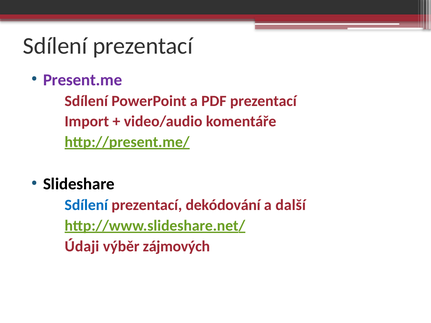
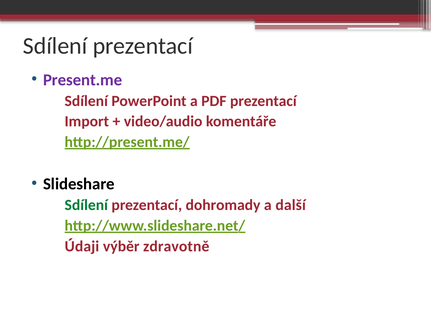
Sdílení colour: blue -> green (86, 205)
dekódování: dekódování -> dohromady (223, 205)
zájmových: zájmových -> zdravotně (176, 247)
